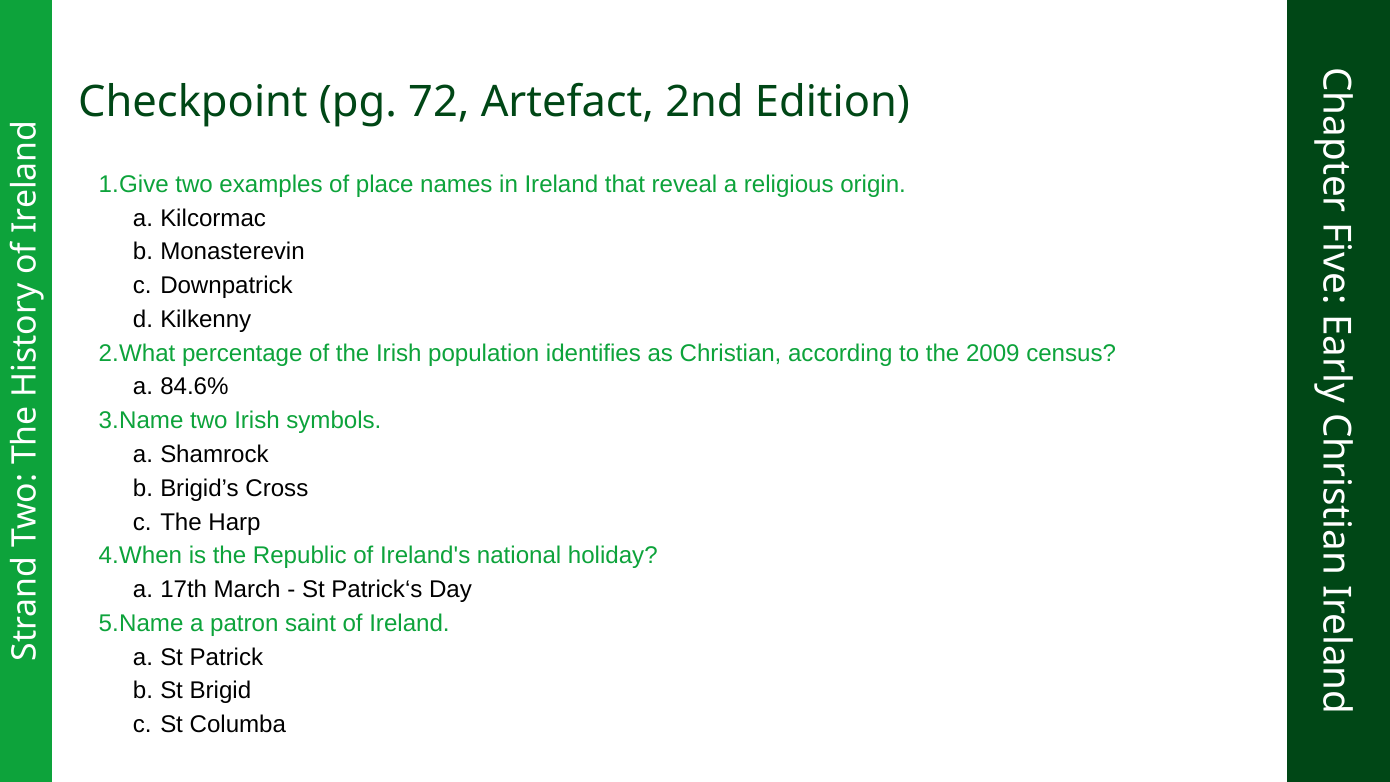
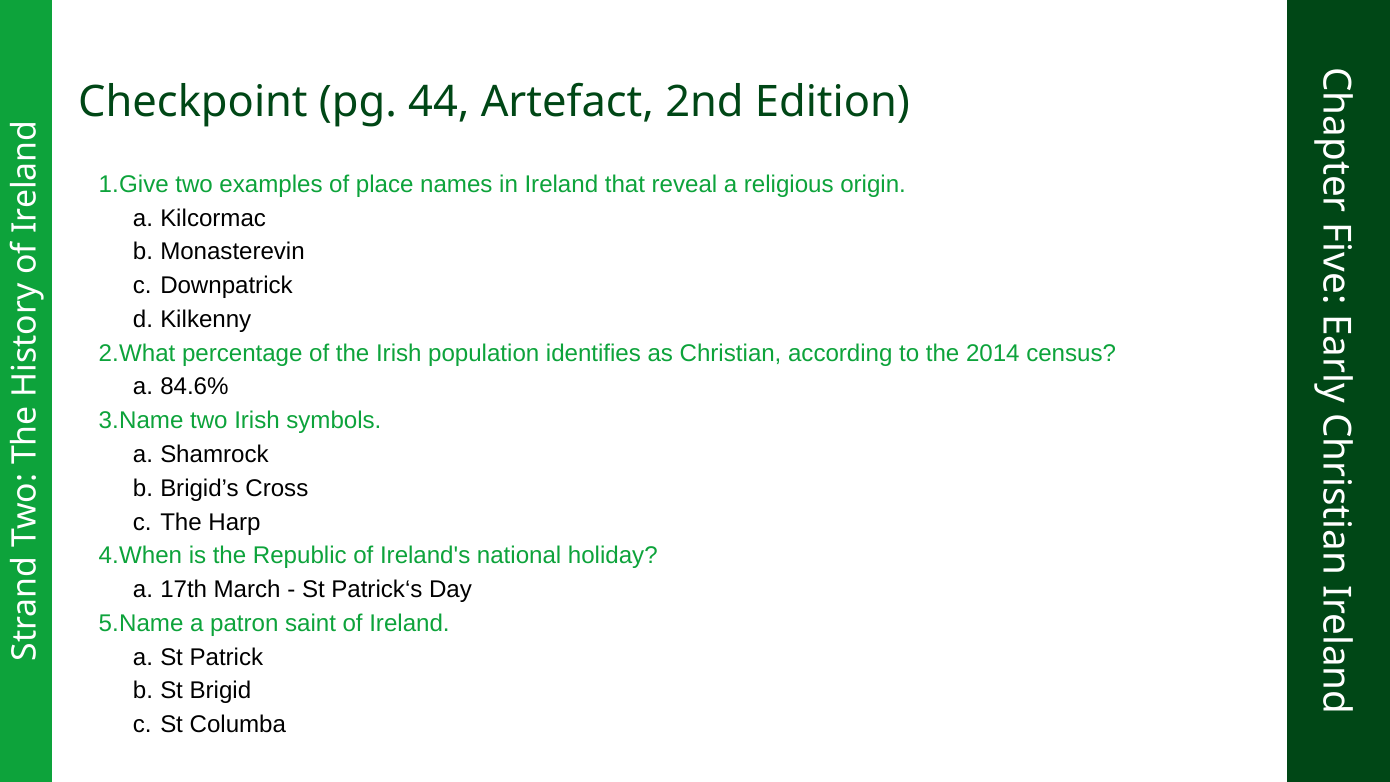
72: 72 -> 44 (439, 102)
2009: 2009 -> 2014 (993, 353)
